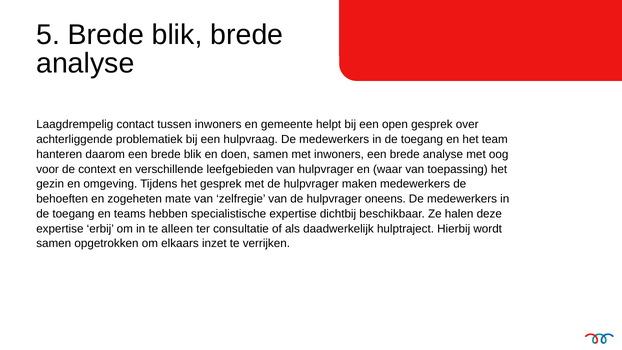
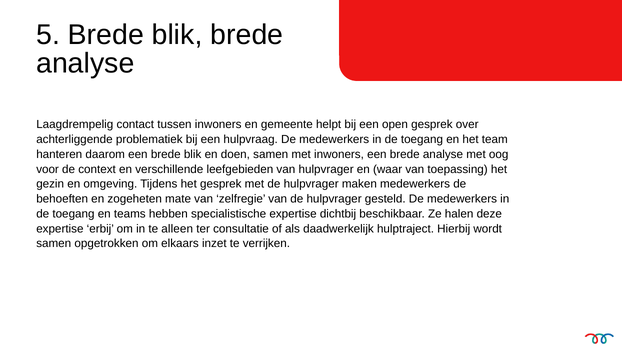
oneens: oneens -> gesteld (385, 199)
